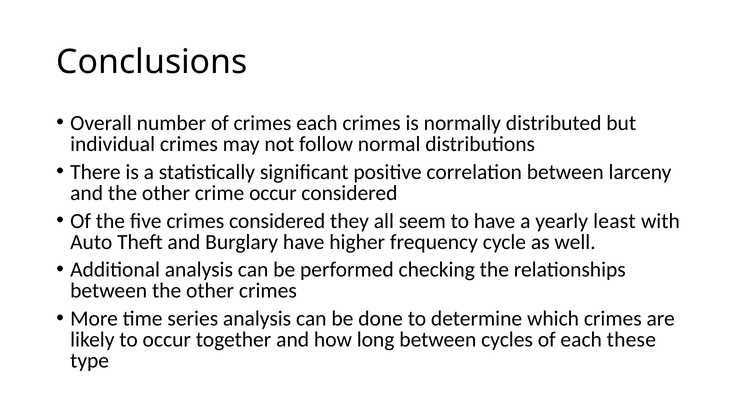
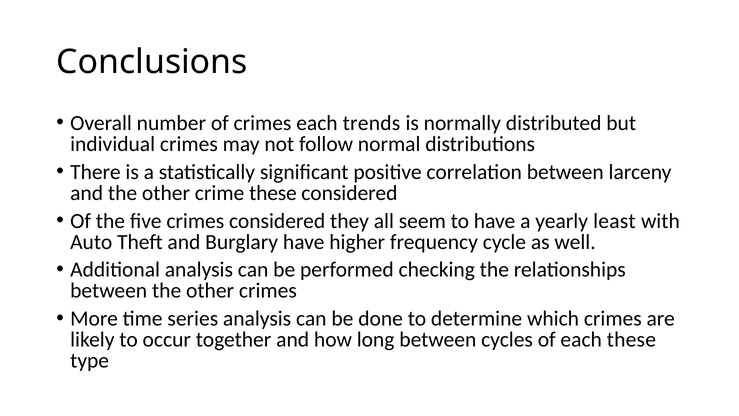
each crimes: crimes -> trends (371, 123)
crime occur: occur -> these (273, 193)
